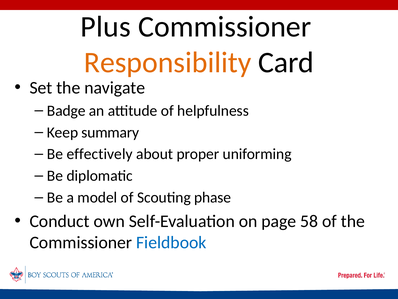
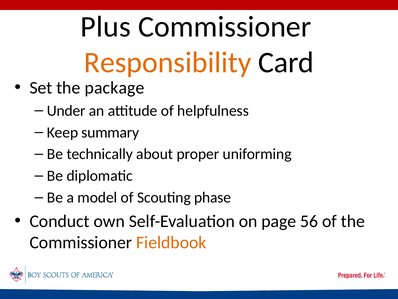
navigate: navigate -> package (115, 88)
Badge: Badge -> Under (66, 110)
effectively: effectively -> technically (100, 154)
58: 58 -> 56 (309, 221)
Fieldbook colour: blue -> orange (171, 242)
